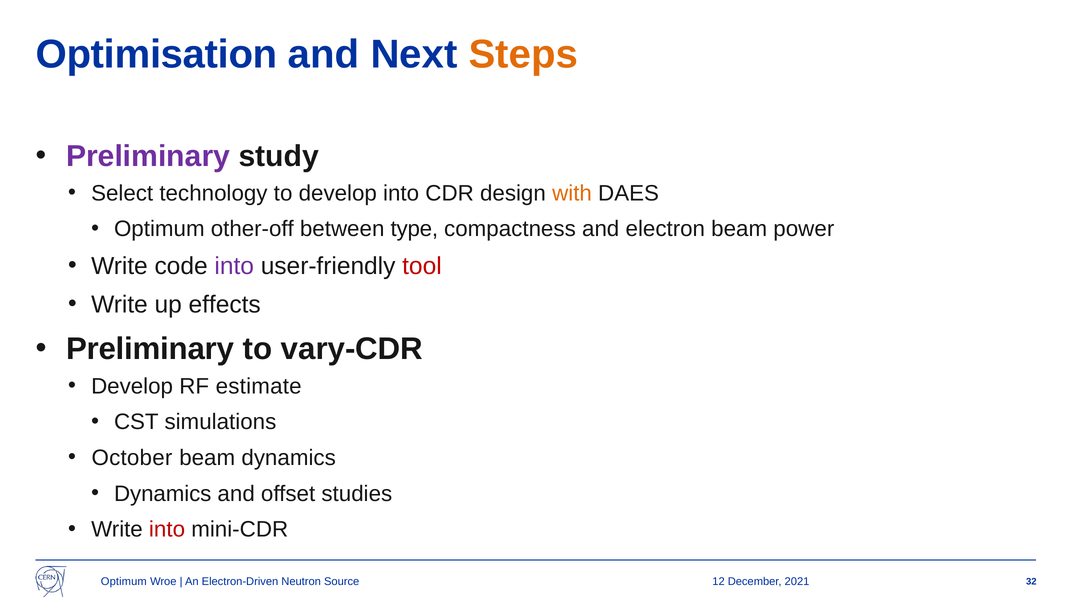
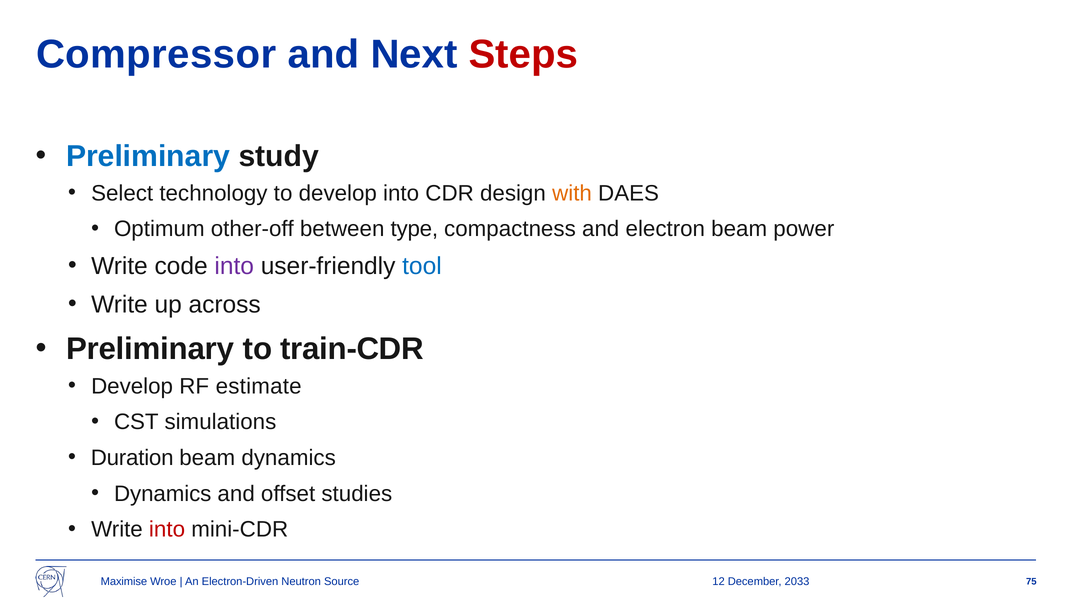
Optimisation: Optimisation -> Compressor (156, 54)
Steps colour: orange -> red (523, 54)
Preliminary colour: purple -> blue (148, 156)
tool colour: red -> blue (422, 266)
effects: effects -> across (225, 305)
vary-CDR: vary-CDR -> train-CDR (352, 349)
October: October -> Duration (132, 458)
Optimum: Optimum -> Maximise (124, 582)
2021: 2021 -> 2033 (797, 582)
32: 32 -> 75 (1031, 582)
